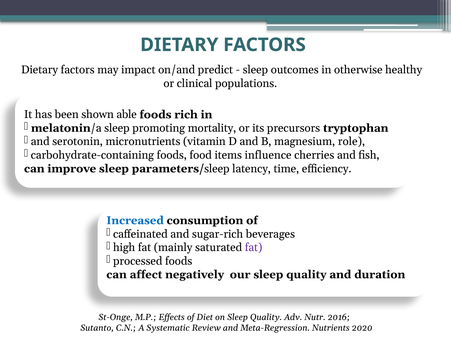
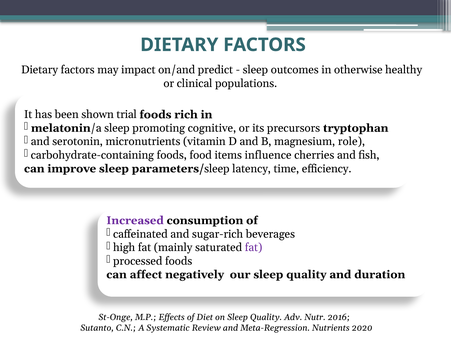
able: able -> trial (127, 115)
mortality: mortality -> cognitive (212, 128)
Increased colour: blue -> purple (135, 221)
